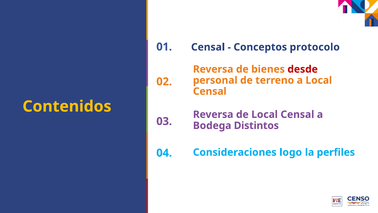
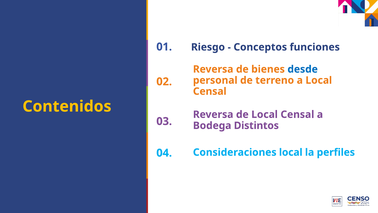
Censal: Censal -> Riesgo (208, 47)
protocolo: protocolo -> funciones (315, 47)
desde colour: red -> blue (303, 69)
Consideraciones logo: logo -> local (291, 152)
